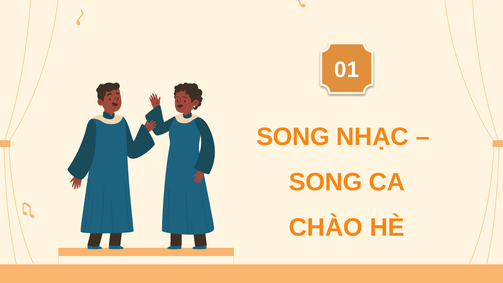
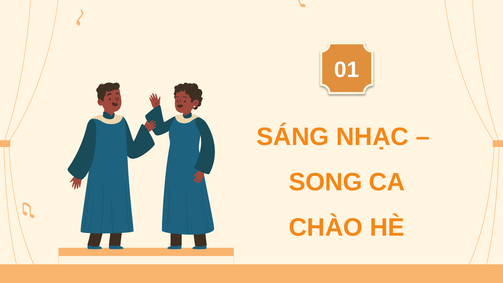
SONG: SONG -> SÁNG (293, 137)
